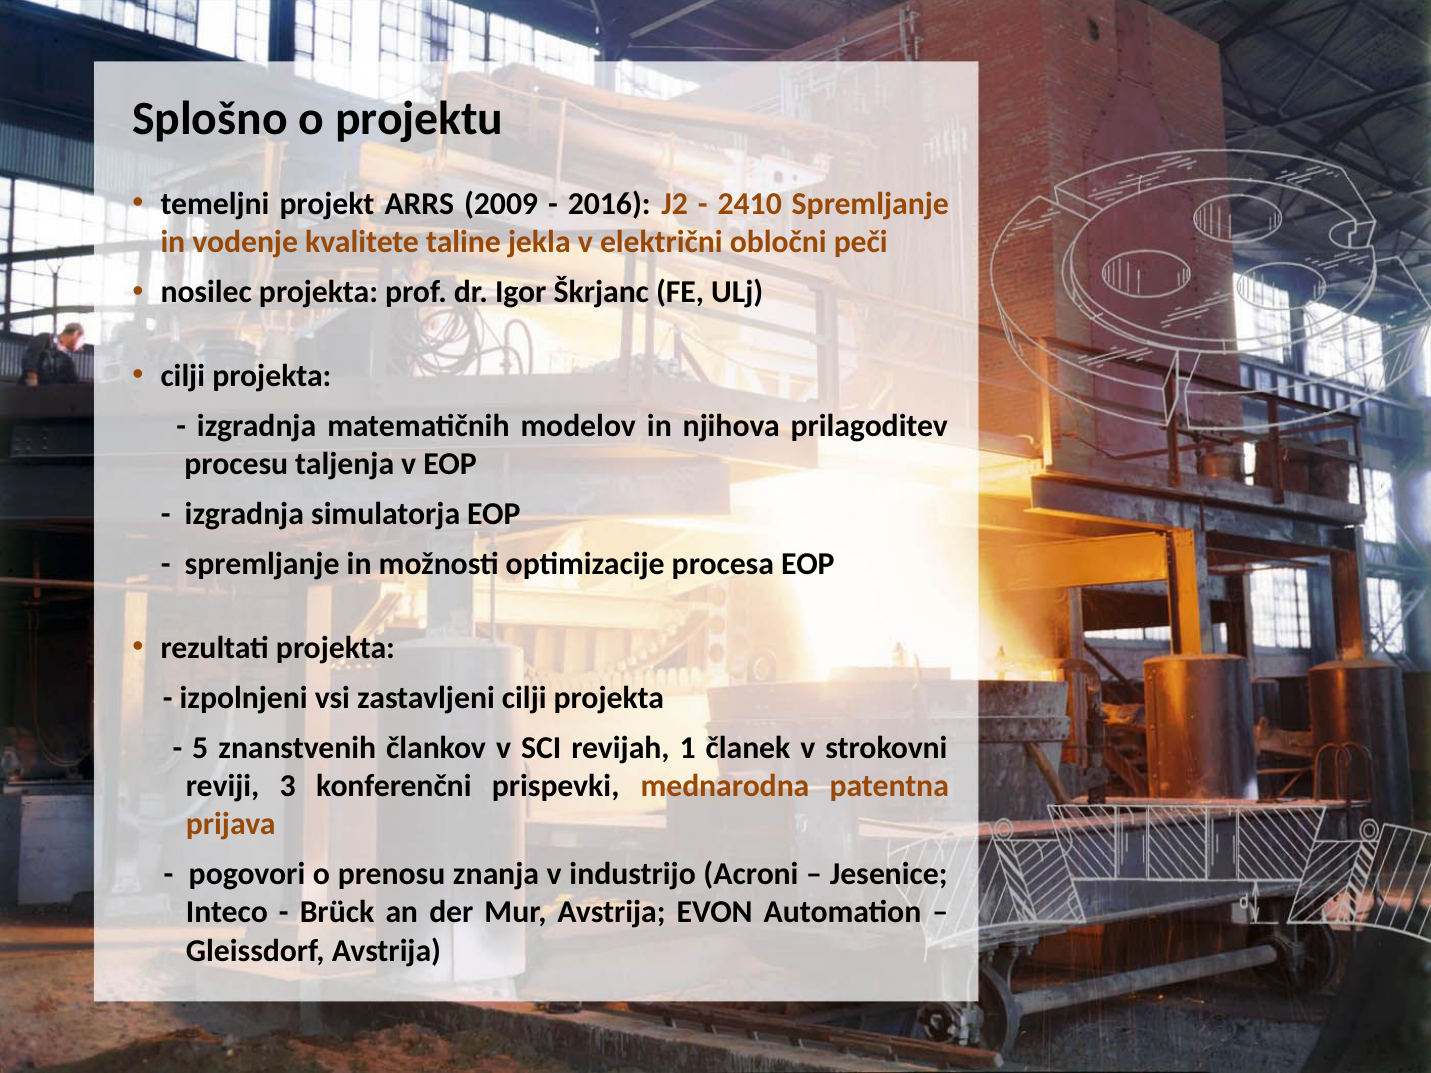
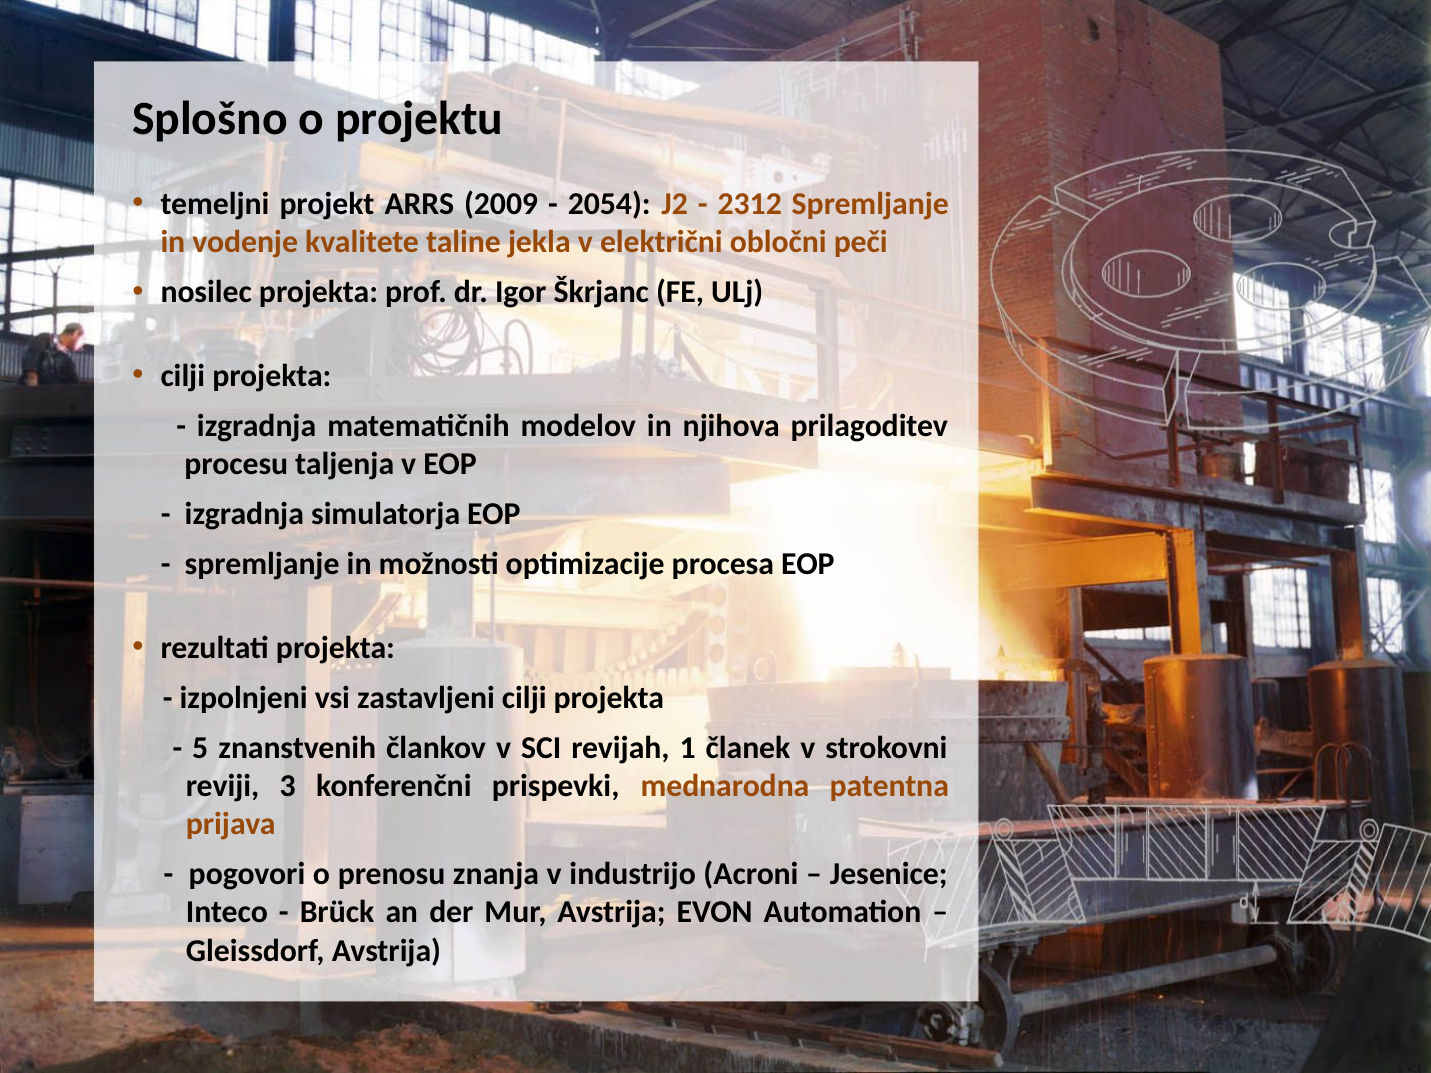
2016: 2016 -> 2054 (609, 204)
2410: 2410 -> 2312 (750, 204)
